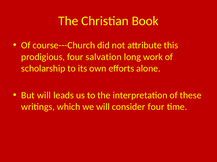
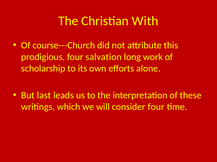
Book: Book -> With (145, 21)
But will: will -> last (44, 96)
